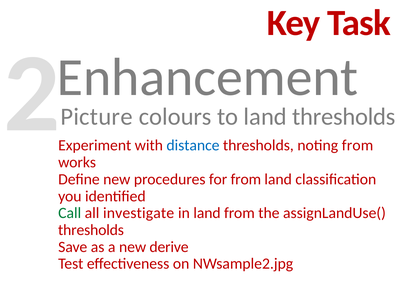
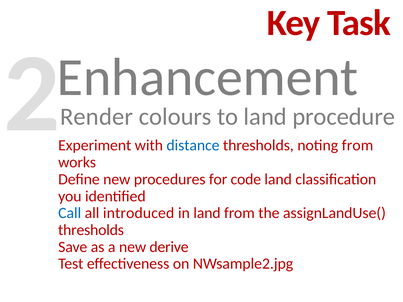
Picture: Picture -> Render (97, 117)
land thresholds: thresholds -> procedure (344, 117)
for from: from -> code (246, 179)
Call colour: green -> blue (70, 213)
investigate: investigate -> introduced (139, 213)
